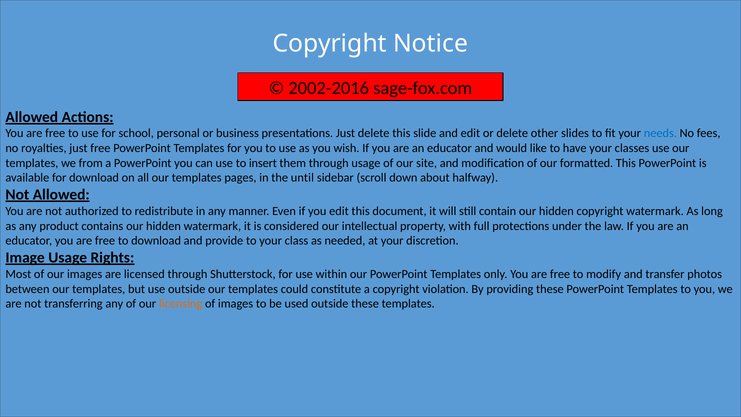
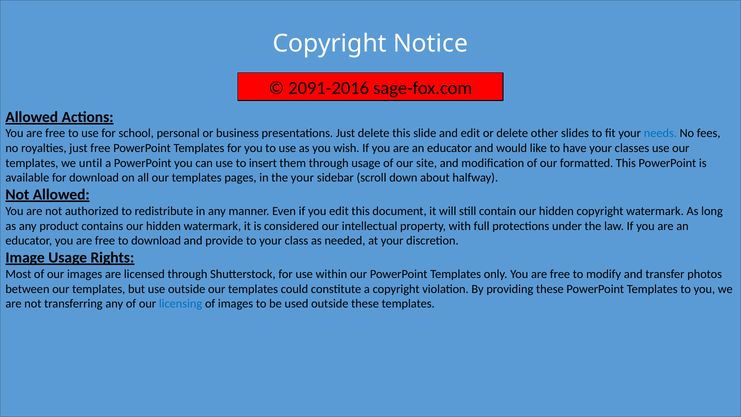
2002-2016: 2002-2016 -> 2091-2016 (329, 88)
from: from -> until (91, 163)
the until: until -> your (302, 178)
licensing colour: orange -> blue (181, 304)
